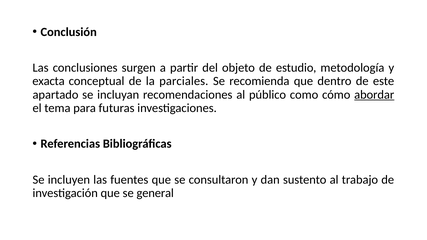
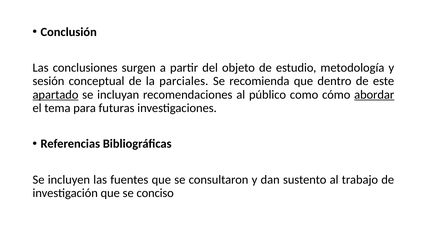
exacta: exacta -> sesión (48, 81)
apartado underline: none -> present (55, 95)
general: general -> conciso (155, 193)
